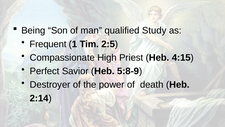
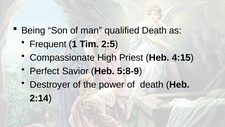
qualified Study: Study -> Death (154, 30)
